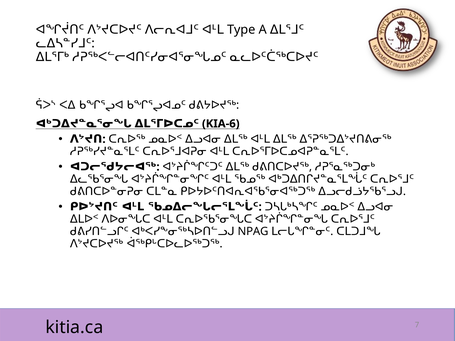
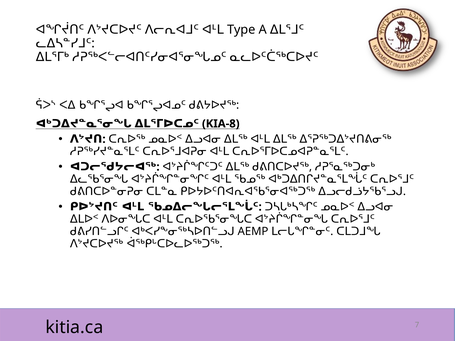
KIA-6: KIA-6 -> KIA-8 (221, 124)
NPAG: NPAG -> AEMP (253, 232)
